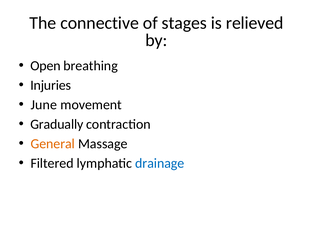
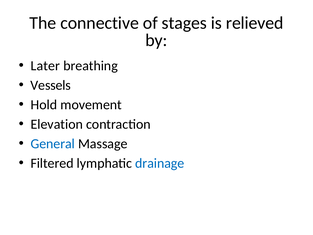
Open: Open -> Later (45, 66)
Injuries: Injuries -> Vessels (51, 85)
June: June -> Hold (44, 105)
Gradually: Gradually -> Elevation (57, 124)
General colour: orange -> blue (53, 144)
